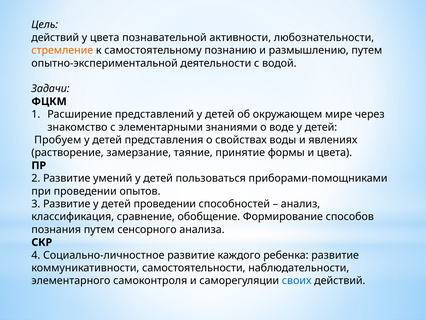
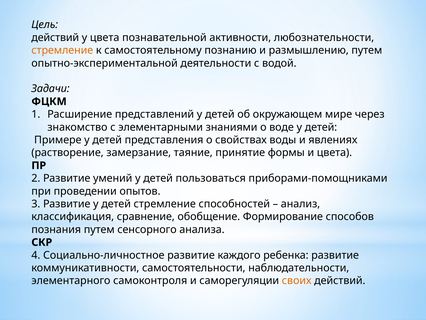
Пробуем: Пробуем -> Примере (58, 140)
детей проведении: проведении -> стремление (165, 204)
своих colour: blue -> orange (297, 280)
